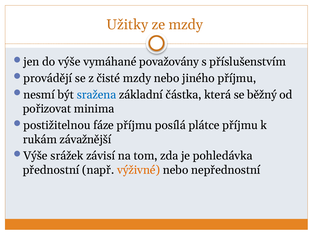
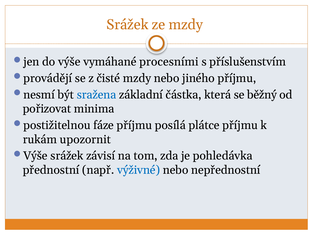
Užitky: Užitky -> Srážek (127, 25)
považovány: považovány -> procesními (169, 62)
závažnější: závažnější -> upozornit (85, 139)
výživné colour: orange -> blue (139, 170)
